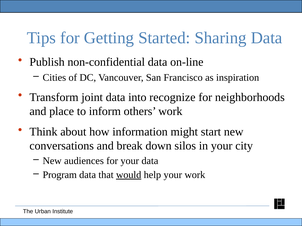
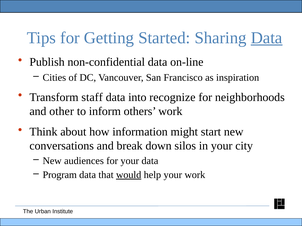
Data underline: none -> present (267, 38)
joint: joint -> staff (92, 97)
place: place -> other (62, 111)
